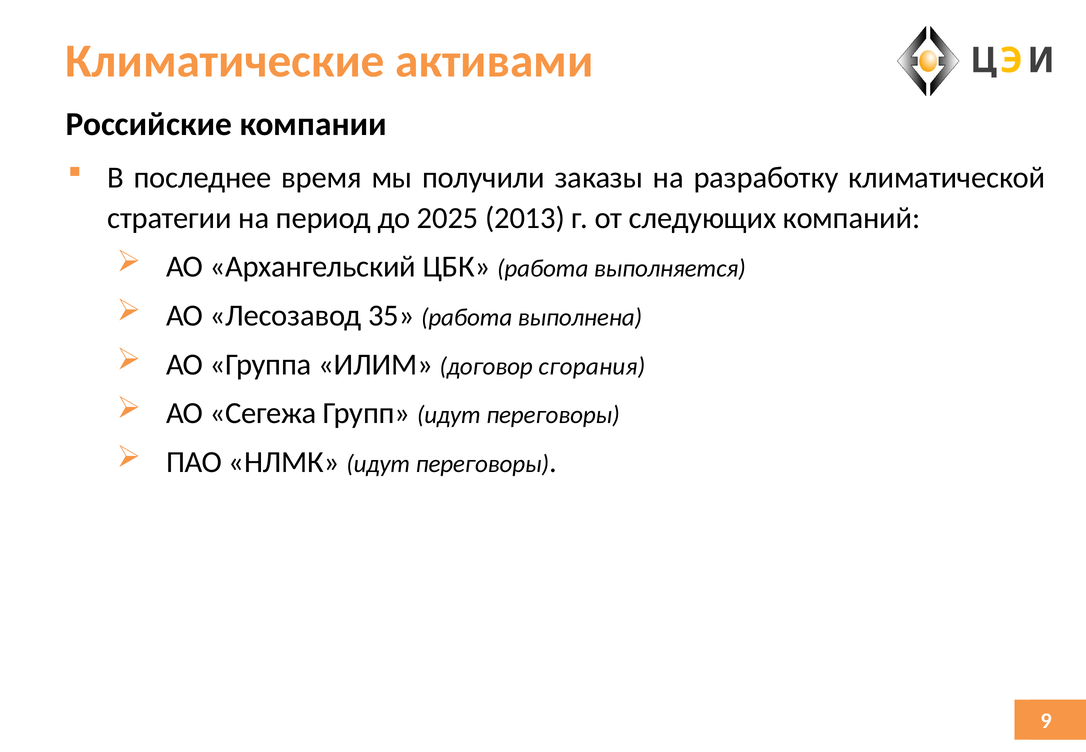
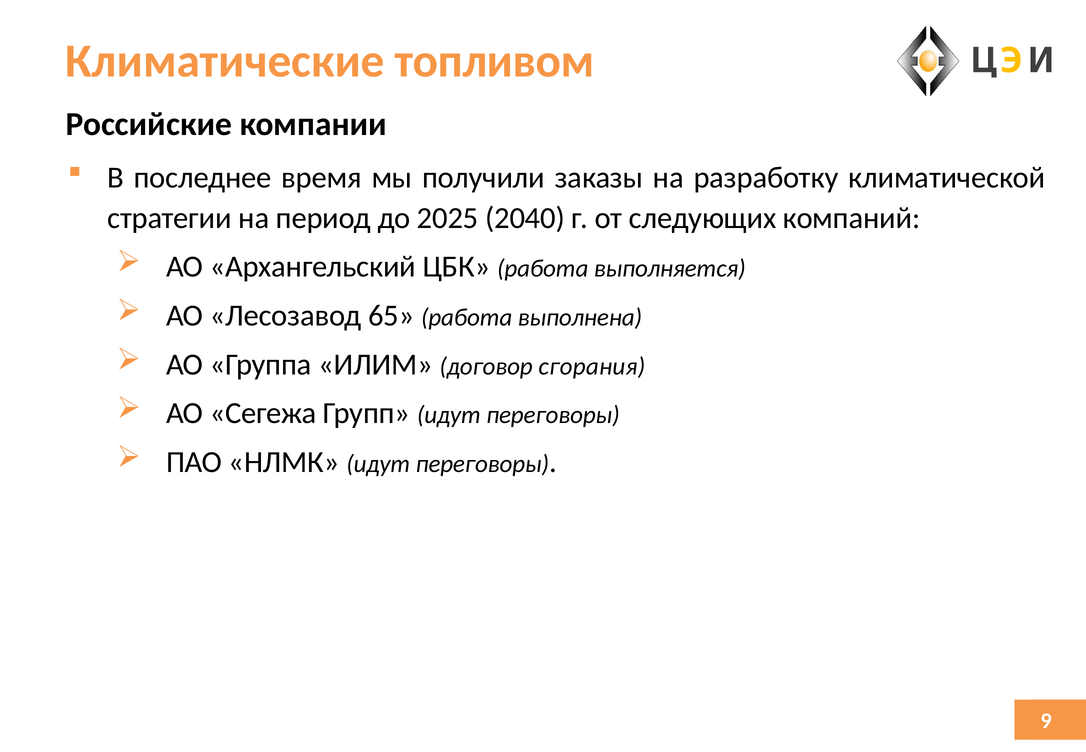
активами: активами -> топливом (495, 61)
2013: 2013 -> 2040 (525, 218)
35: 35 -> 65 (391, 316)
